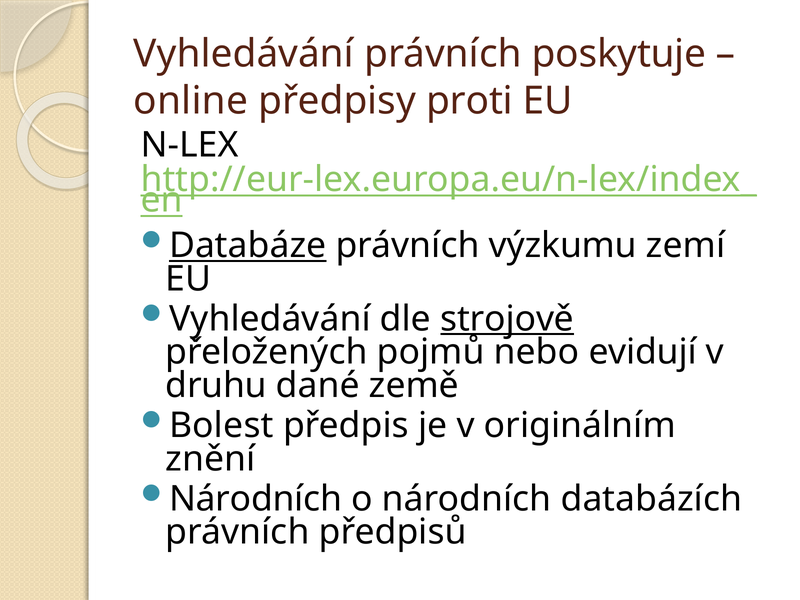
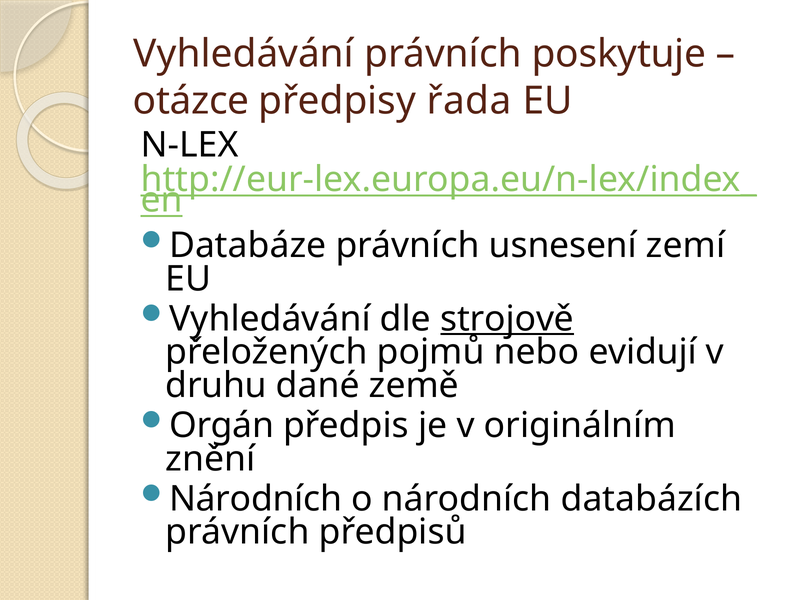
online: online -> otázce (191, 101)
proti: proti -> řada (469, 101)
Databáze underline: present -> none (248, 246)
výzkumu: výzkumu -> usnesení (563, 246)
Bolest: Bolest -> Orgán (222, 426)
